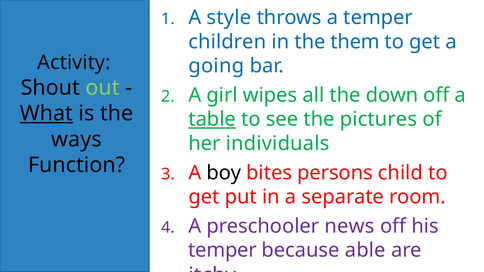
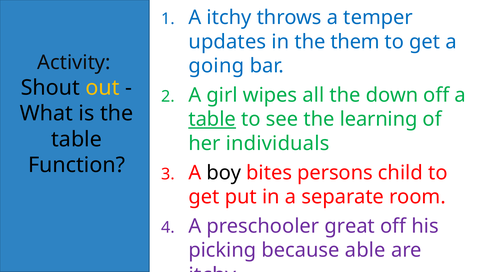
A style: style -> itchy (229, 18)
children: children -> updates (227, 42)
out colour: light green -> yellow (103, 88)
What underline: present -> none (46, 114)
pictures: pictures -> learning (379, 119)
ways: ways -> table (77, 140)
news: news -> great (350, 226)
temper: temper -> picking (222, 251)
